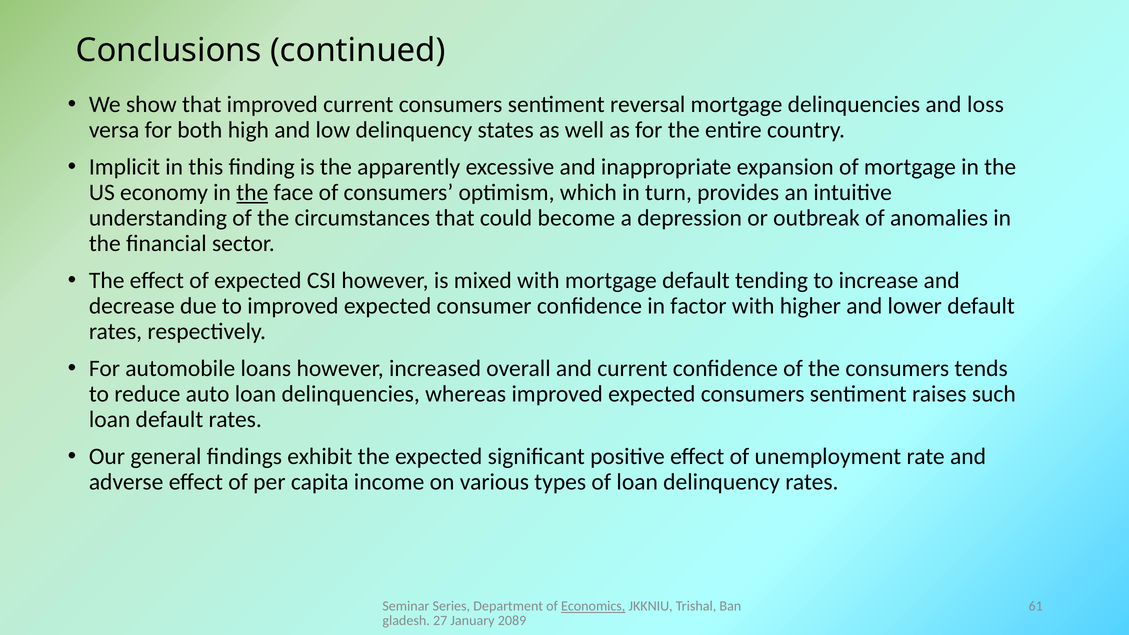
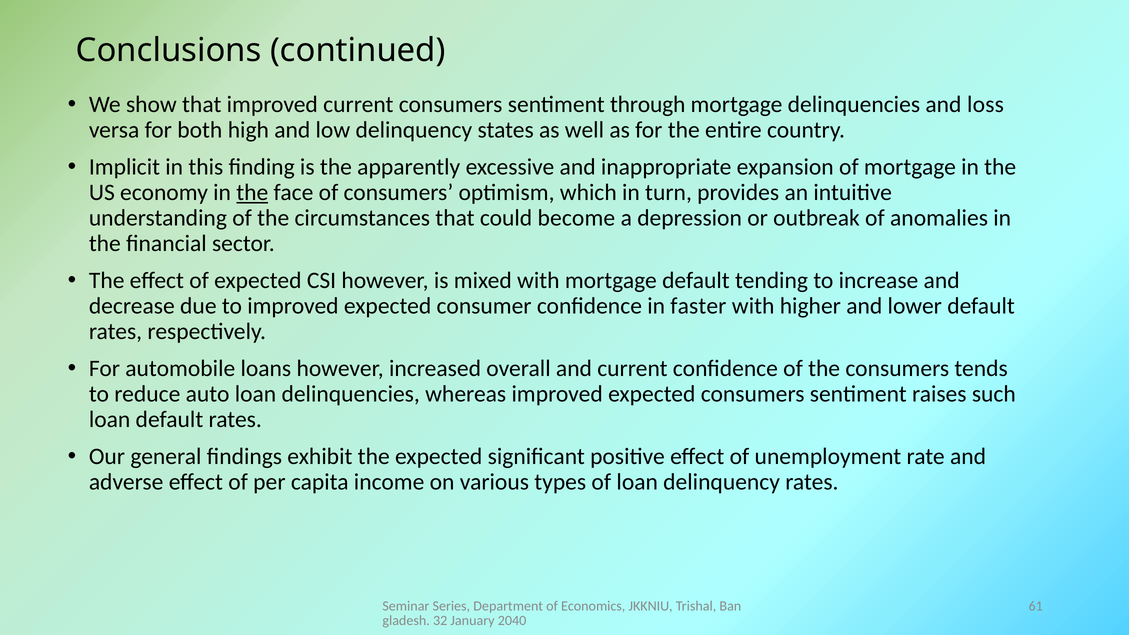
reversal: reversal -> through (648, 105)
factor: factor -> faster (698, 306)
Economics underline: present -> none (593, 606)
27: 27 -> 32 (440, 620)
2089: 2089 -> 2040 (512, 620)
